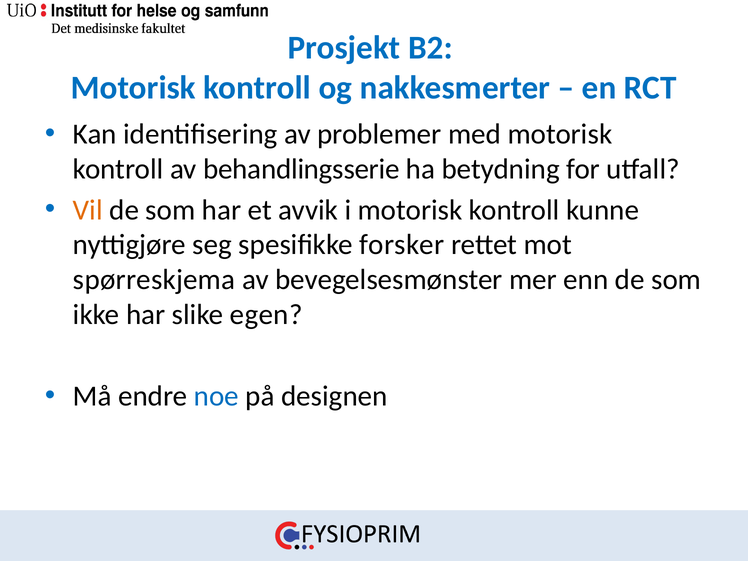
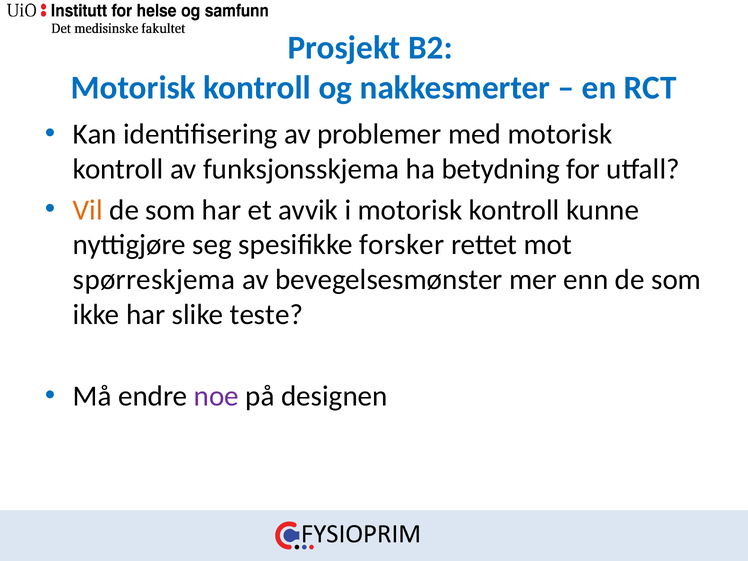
behandlingsserie: behandlingsserie -> funksjonsskjema (301, 169)
egen: egen -> teste (266, 315)
noe colour: blue -> purple (216, 396)
